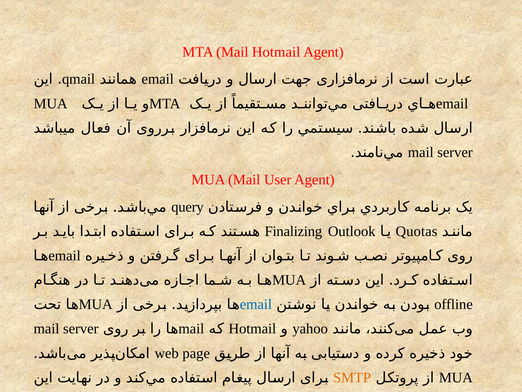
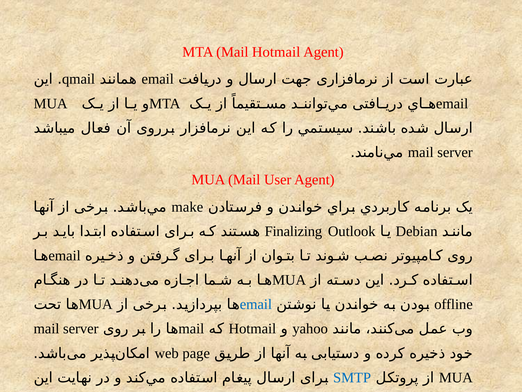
query: query -> make (187, 207)
Quotas: Quotas -> Debian (417, 231)
SMTP colour: orange -> blue (352, 377)
